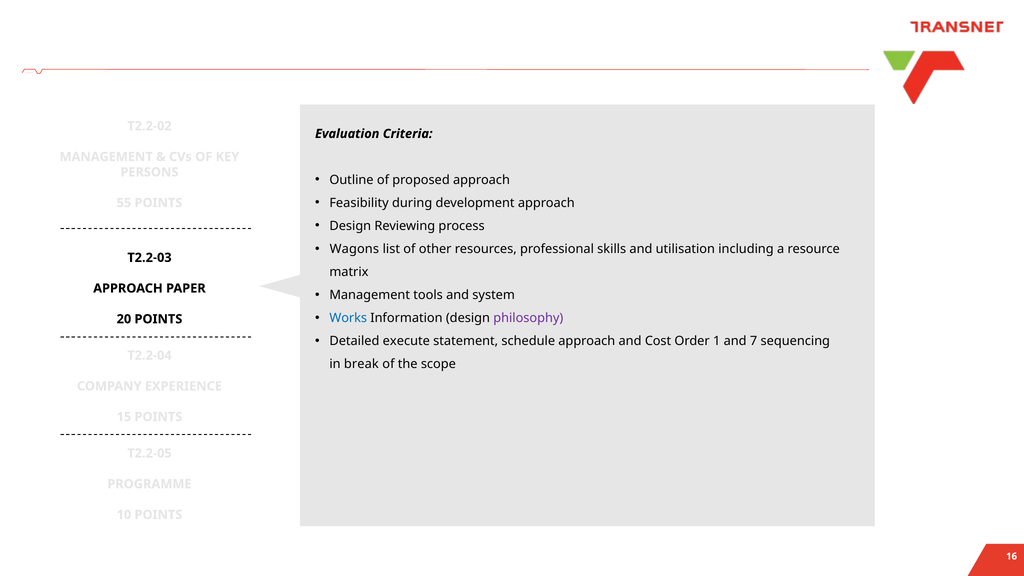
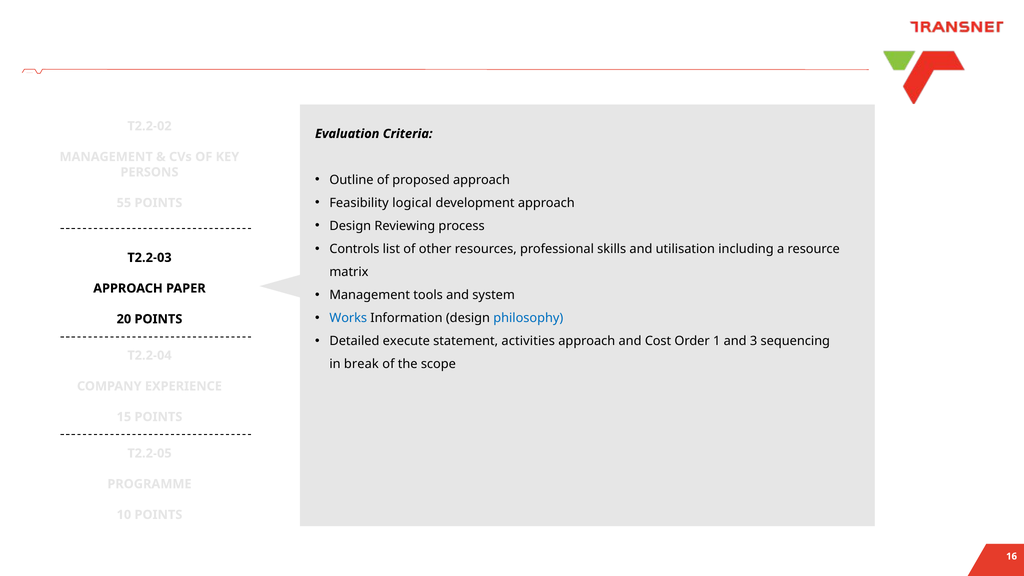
during: during -> logical (412, 203)
Wagons: Wagons -> Controls (354, 249)
philosophy colour: purple -> blue (528, 318)
schedule: schedule -> activities (528, 341)
7: 7 -> 3 (754, 341)
